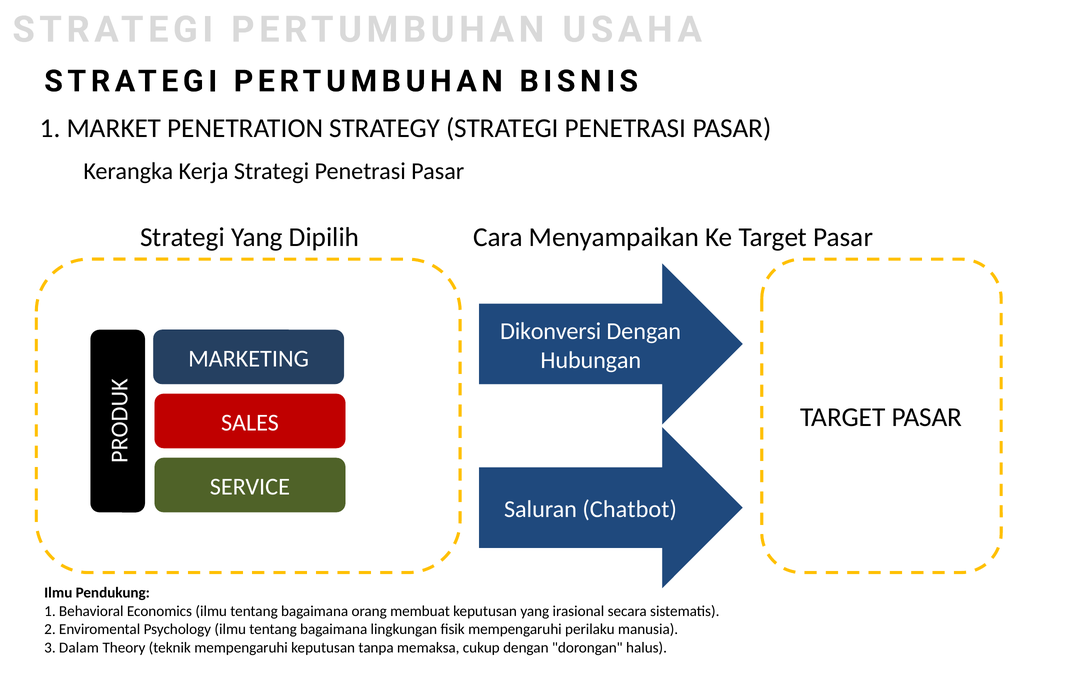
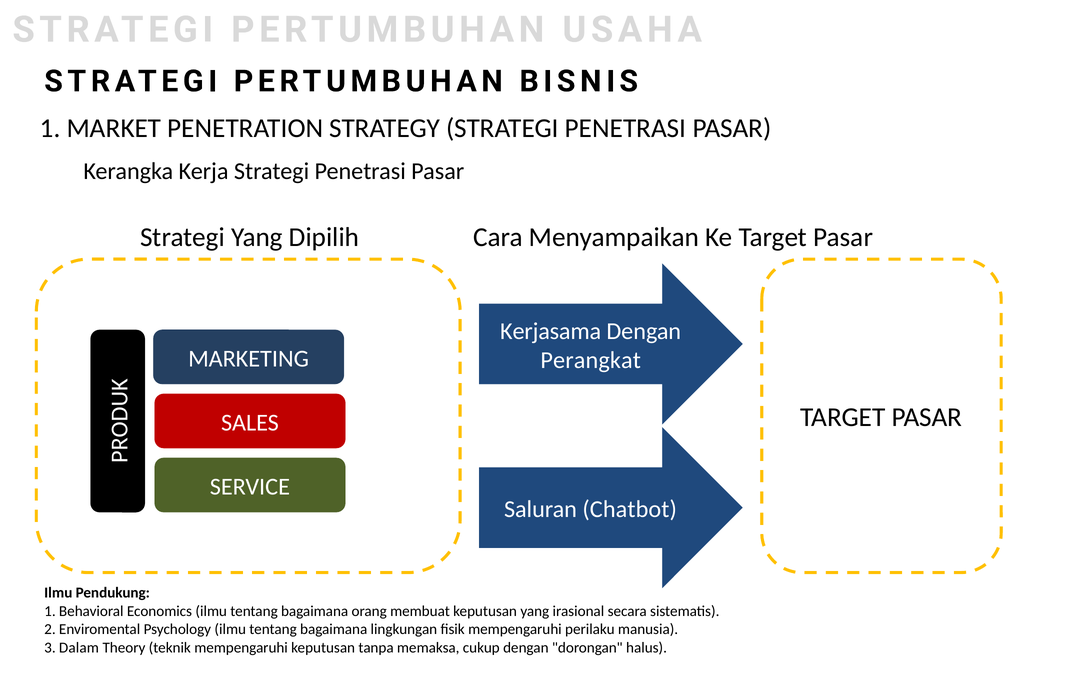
Dikonversi: Dikonversi -> Kerjasama (551, 331)
Hubungan: Hubungan -> Perangkat (591, 360)
